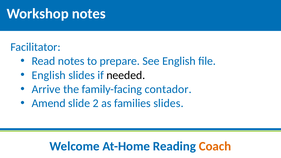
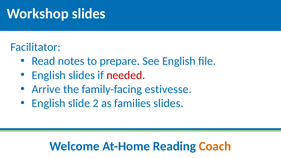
Workshop notes: notes -> slides (89, 14)
needed colour: black -> red (126, 75)
contador: contador -> estivesse (168, 89)
Amend: Amend -> English (49, 103)
